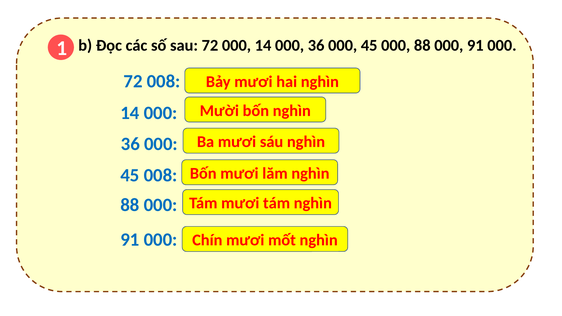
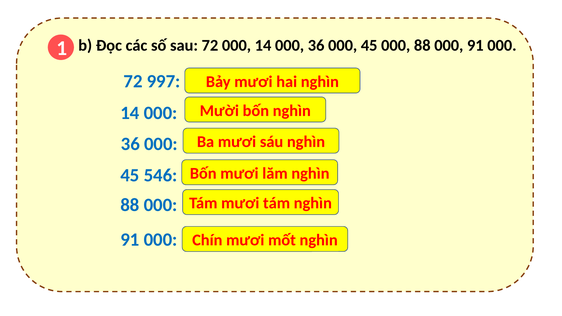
72 008: 008 -> 997 (164, 81)
45 008: 008 -> 546 (161, 175)
